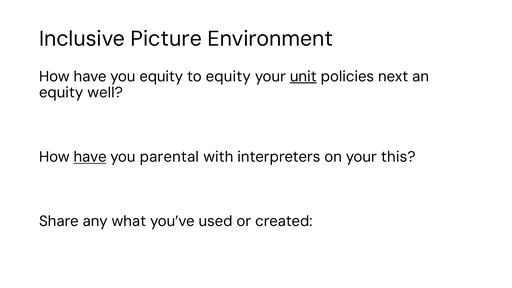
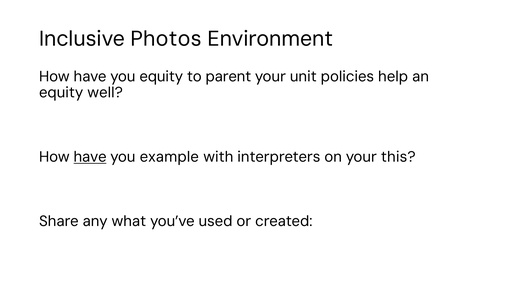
Picture: Picture -> Photos (166, 39)
to equity: equity -> parent (228, 76)
unit underline: present -> none (303, 76)
next: next -> help (393, 76)
parental: parental -> example (169, 157)
